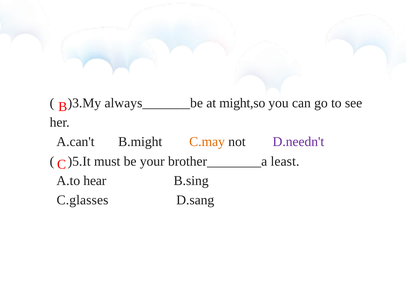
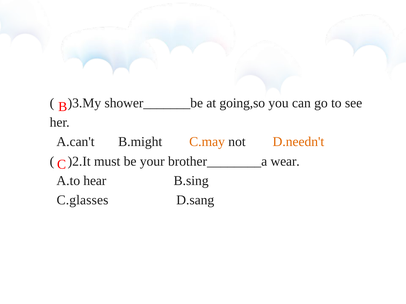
always_______be: always_______be -> shower_______be (154, 103)
might,so: might,so -> going,so (242, 103)
D.needn't colour: purple -> orange (298, 142)
)5.It: )5.It -> )2.It (79, 162)
least: least -> wear (285, 162)
